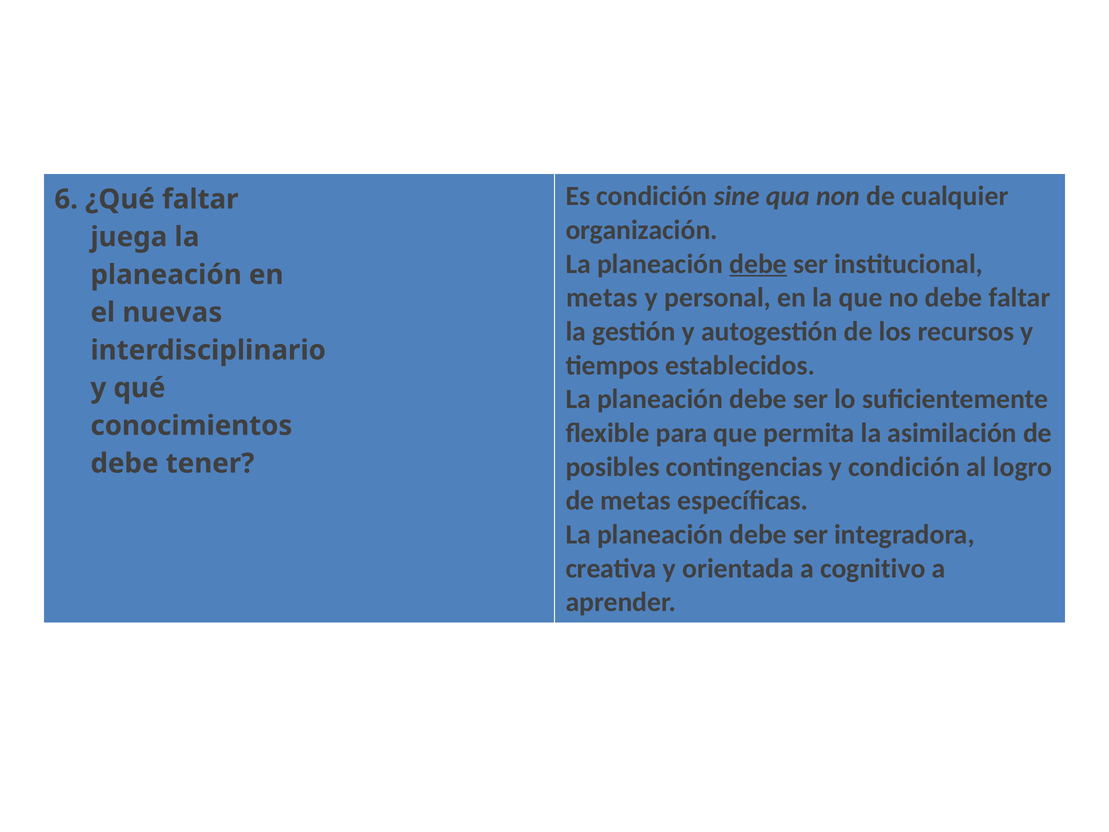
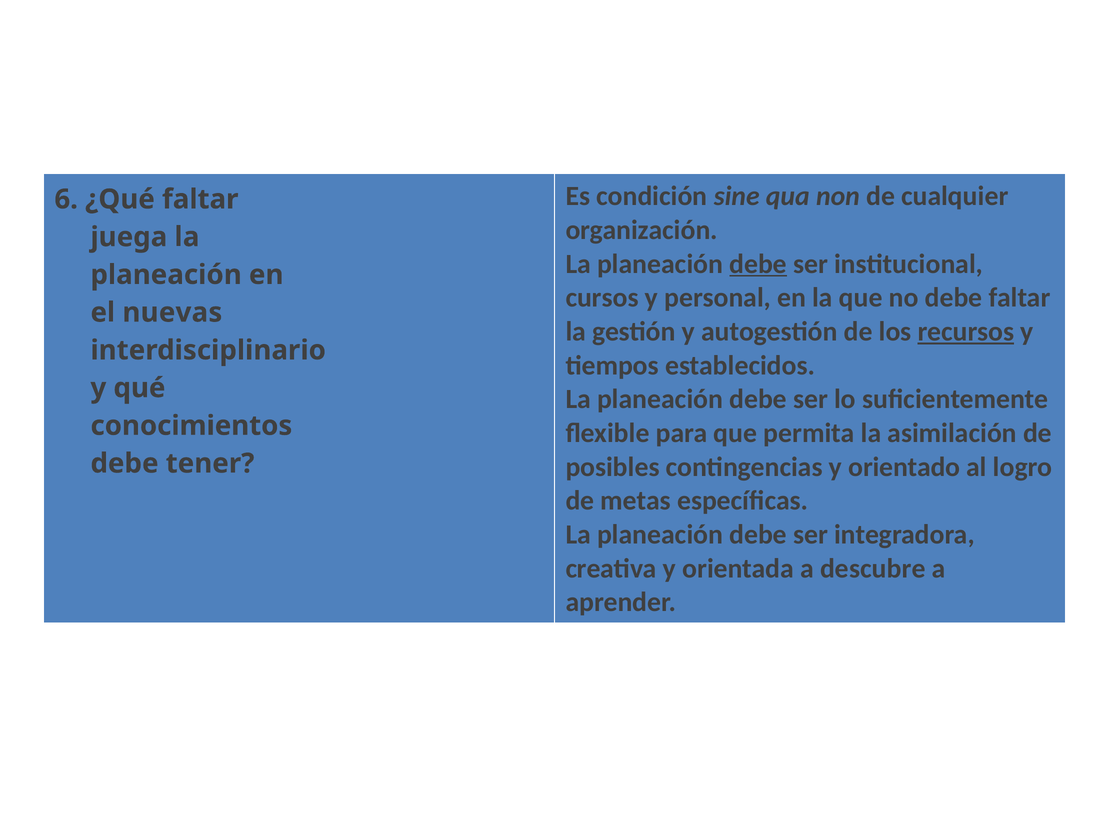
metas: metas -> cursos (602, 298)
recursos underline: none -> present (966, 331)
y condición: condición -> orientado (904, 467)
cognitivo: cognitivo -> descubre (873, 568)
